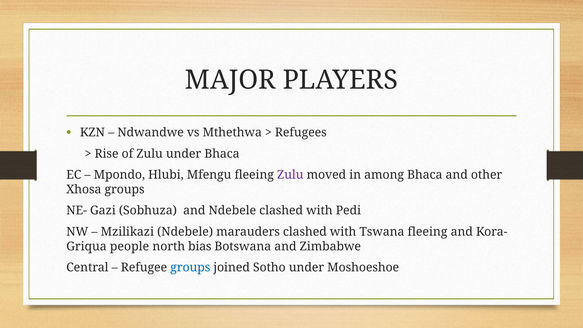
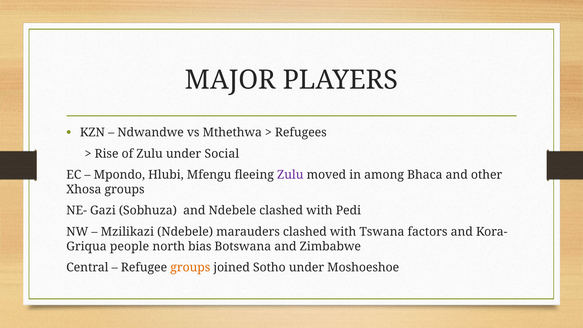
under Bhaca: Bhaca -> Social (222, 154)
Tswana fleeing: fleeing -> factors (428, 232)
groups colour: blue -> orange (190, 267)
